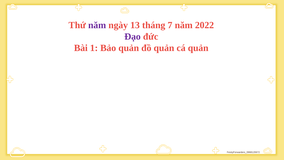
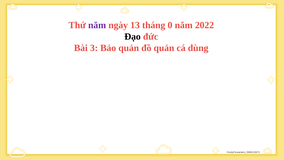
7: 7 -> 0 (170, 25)
Đạo colour: purple -> black (133, 36)
1: 1 -> 3 (94, 48)
cá quản: quản -> dùng (198, 48)
